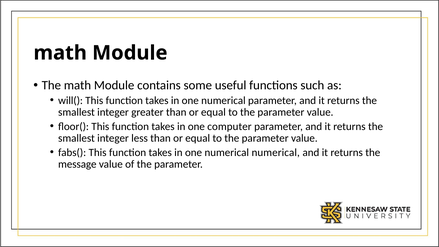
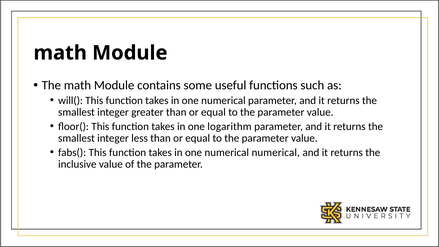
computer: computer -> logarithm (229, 126)
message: message -> inclusive (77, 164)
